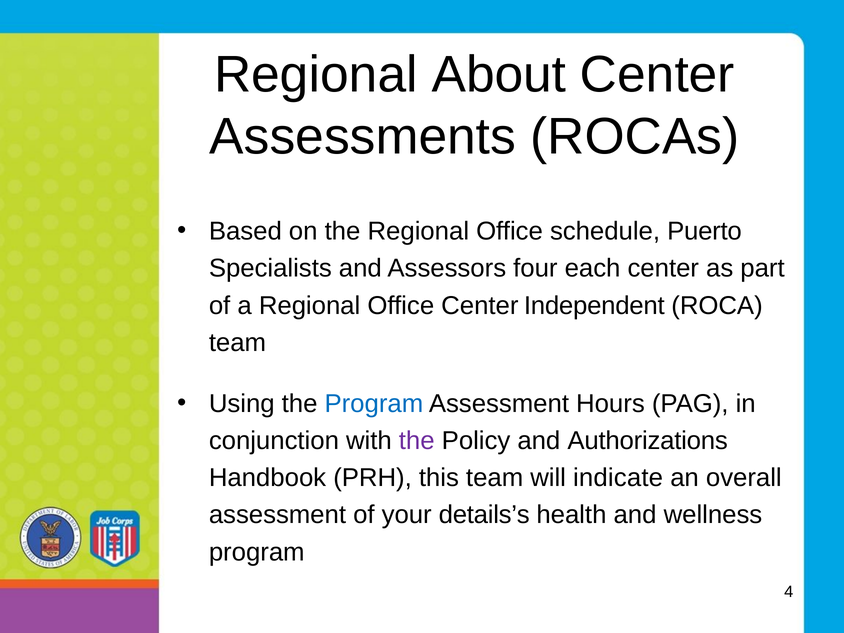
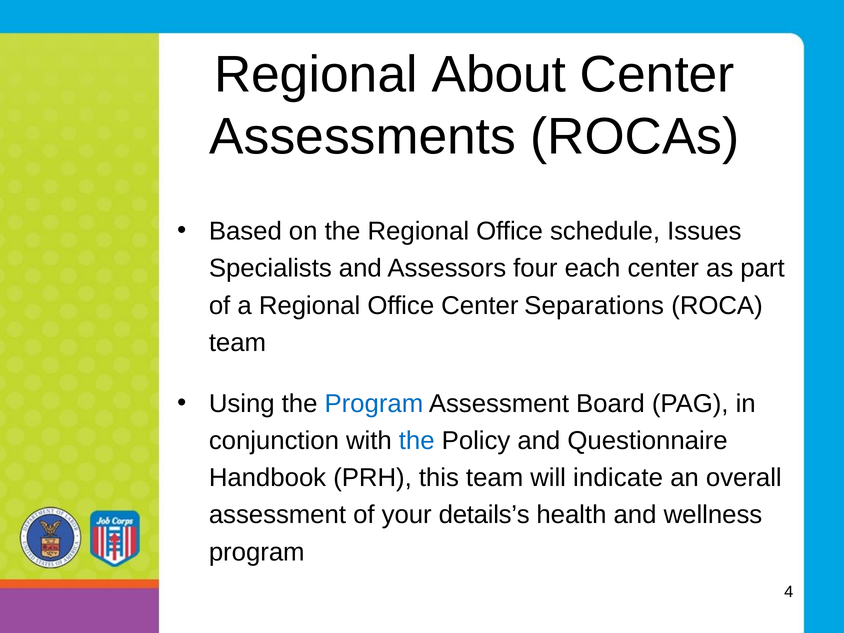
Puerto: Puerto -> Issues (704, 231)
Independent: Independent -> Separations (594, 306)
Hours: Hours -> Board (610, 404)
the colour: purple -> blue (417, 441)
Authorizations: Authorizations -> Questionnaire (648, 441)
